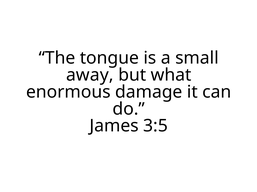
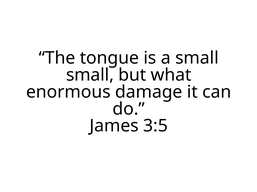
away: away -> small (90, 75)
